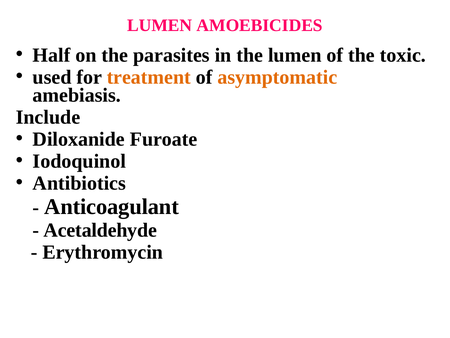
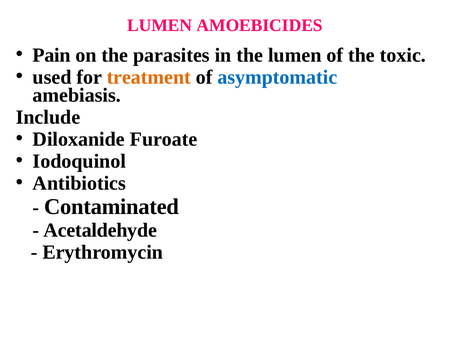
Half: Half -> Pain (52, 55)
asymptomatic colour: orange -> blue (277, 77)
Anticoagulant: Anticoagulant -> Contaminated (112, 207)
